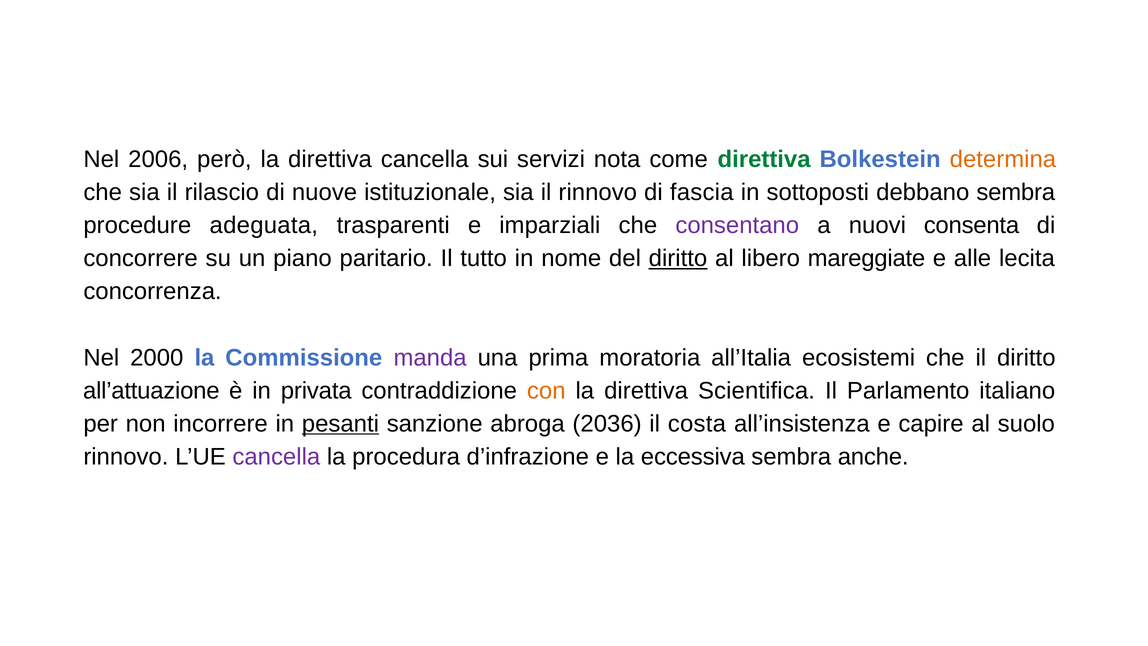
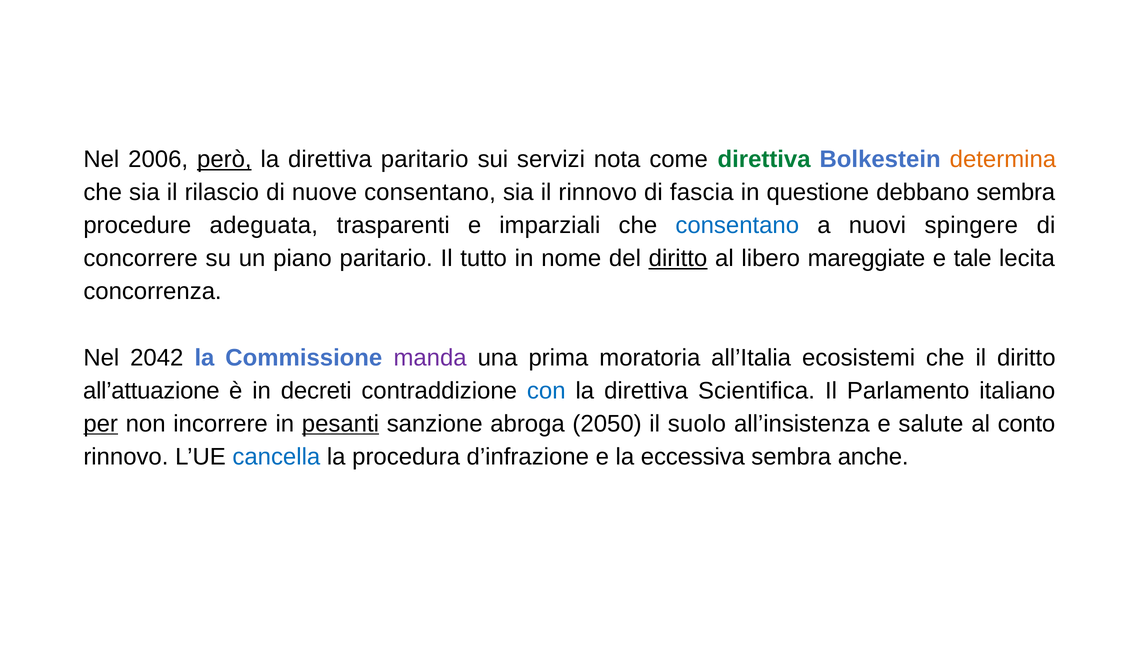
però underline: none -> present (224, 159)
direttiva cancella: cancella -> paritario (425, 159)
nuove istituzionale: istituzionale -> consentano (430, 192)
sottoposti: sottoposti -> questione (818, 192)
consentano colour: purple -> blue (737, 225)
consenta: consenta -> spingere (971, 225)
alle: alle -> tale (973, 258)
2000: 2000 -> 2042 (157, 357)
privata: privata -> decreti (316, 390)
con colour: orange -> blue (546, 390)
per underline: none -> present (101, 424)
2036: 2036 -> 2050 (607, 424)
costa: costa -> suolo (697, 424)
capire: capire -> salute (931, 424)
suolo: suolo -> conto (1026, 424)
cancella colour: purple -> blue (276, 457)
